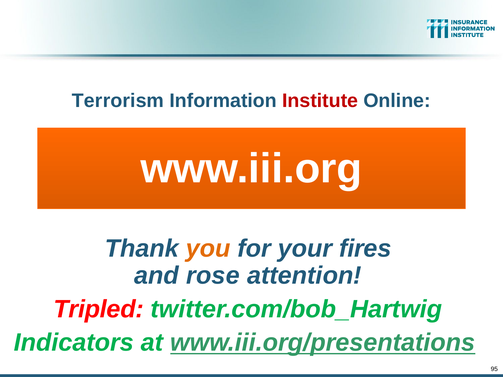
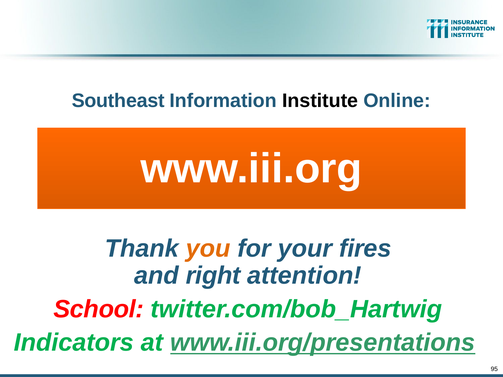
Terrorism: Terrorism -> Southeast (118, 101)
Institute colour: red -> black (320, 101)
rose: rose -> right (213, 276)
Tripled: Tripled -> School (99, 309)
